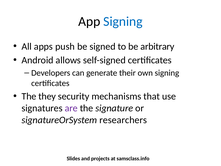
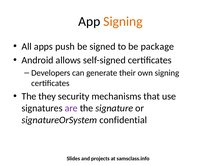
Signing colour: blue -> orange (123, 21)
arbitrary: arbitrary -> package (157, 46)
researchers: researchers -> confidential (123, 120)
